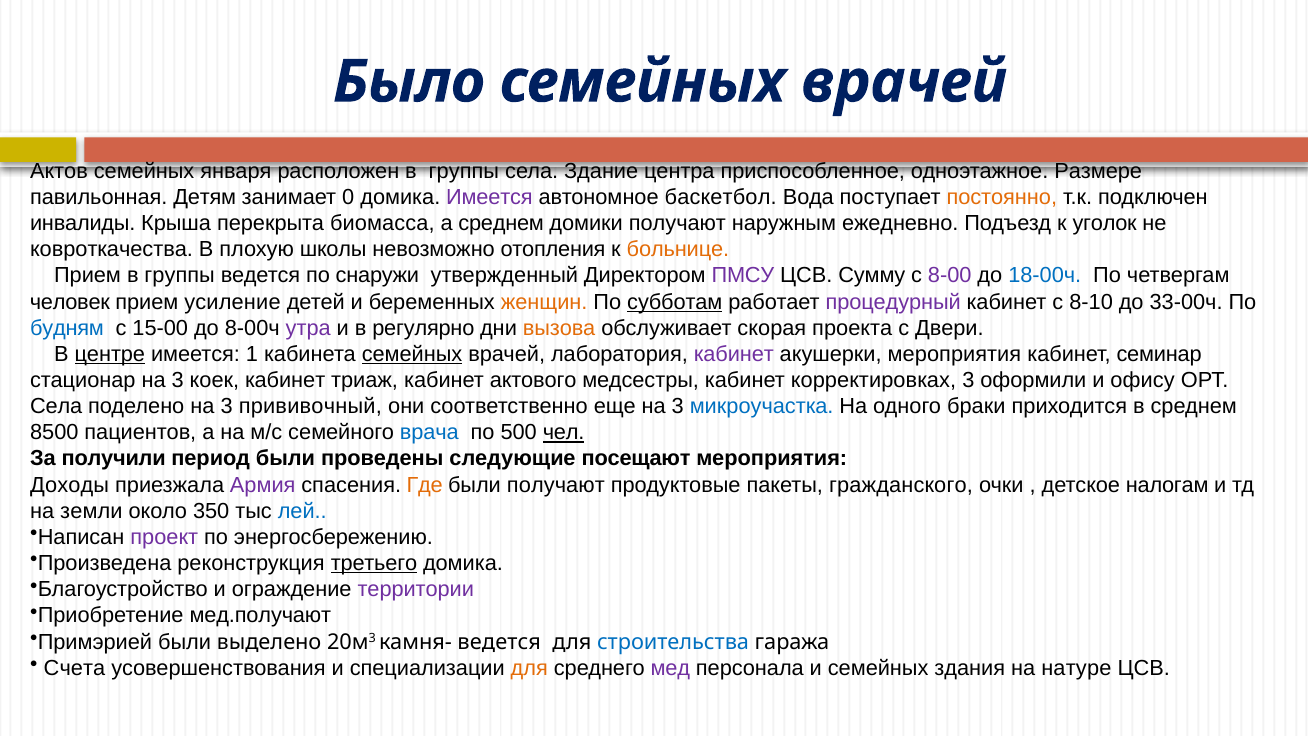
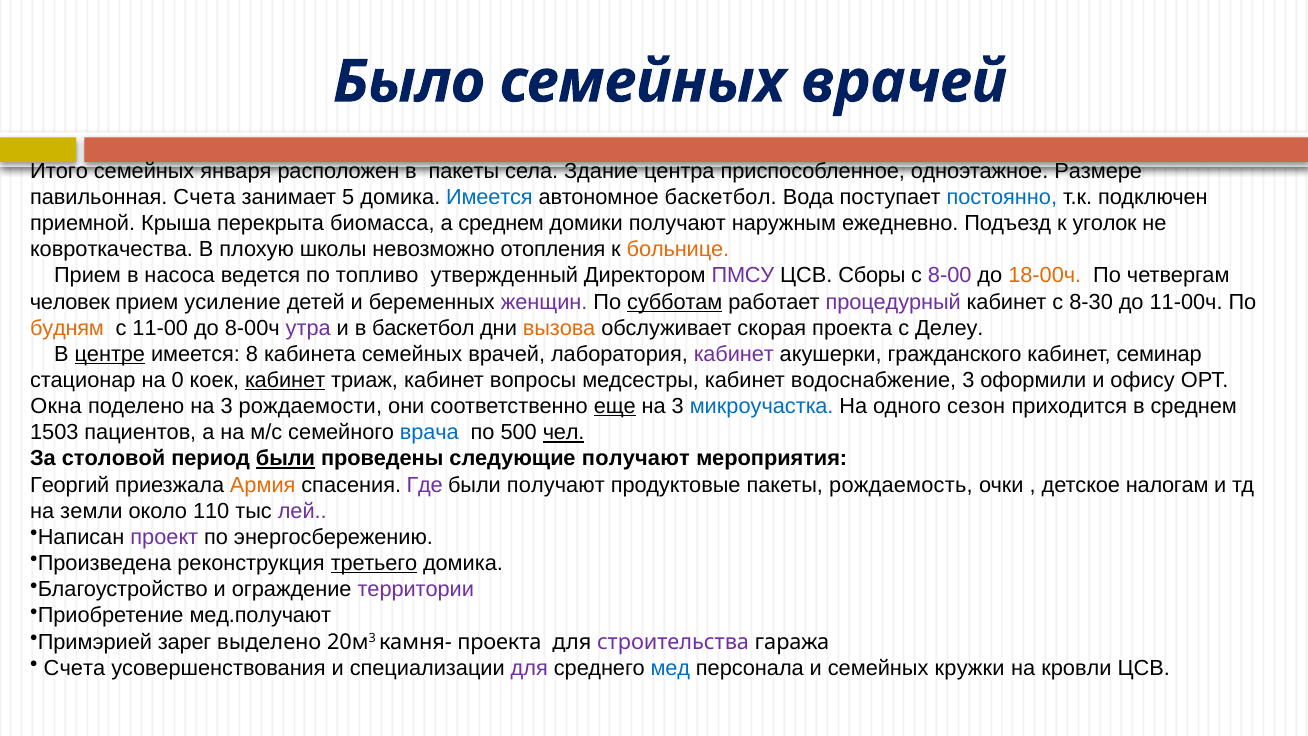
Актов: Актов -> Итого (59, 171)
расположен в группы: группы -> пакеты (464, 171)
павильонная Детям: Детям -> Счета (205, 197)
0: 0 -> 5 (348, 197)
Имеется colour: purple -> blue (489, 197)
постоянно colour: orange -> blue (1002, 197)
инвалиды: инвалиды -> приемной (83, 223)
Прием в группы: группы -> насоса (180, 276)
снаружи: снаружи -> топливо (377, 276)
Сумму: Сумму -> Сборы (872, 276)
18-00ч colour: blue -> orange (1045, 276)
женщин colour: orange -> purple (544, 302)
8-10: 8-10 -> 8-30 (1091, 302)
33-00ч: 33-00ч -> 11-00ч (1186, 302)
будням colour: blue -> orange (67, 328)
15-00: 15-00 -> 11-00 (160, 328)
в регулярно: регулярно -> баскетбол (423, 328)
Двери: Двери -> Делеу (949, 328)
1: 1 -> 8 (252, 354)
семейных underline: present -> none (412, 354)
акушерки мероприятия: мероприятия -> гражданского (955, 354)
стационар на 3: 3 -> 0 (178, 380)
кабинет underline: none -> present (285, 380)
актового: актового -> вопросы (533, 380)
корректировках: корректировках -> водоснабжение (874, 380)
Села: Села -> Окна (56, 406)
прививочный: прививочный -> рождаемости (310, 406)
еще underline: none -> present (615, 406)
браки: браки -> сезон (976, 406)
8500: 8500 -> 1503 (54, 432)
получили: получили -> столовой (114, 459)
были underline: none -> present (285, 459)
следующие посещают: посещают -> получают (636, 459)
Доходы: Доходы -> Георгий (70, 485)
Армия colour: purple -> orange (263, 485)
Где colour: orange -> purple (425, 485)
гражданского: гражданского -> рождаемость (901, 485)
350: 350 -> 110 (211, 511)
лей colour: blue -> purple (302, 511)
Примэрией были: были -> зарег (185, 642)
камня- ведется: ведется -> проекта (499, 642)
строительства colour: blue -> purple (673, 642)
для colour: orange -> purple (529, 668)
мед colour: purple -> blue (670, 668)
здания: здания -> кружки (970, 668)
натуре: натуре -> кровли (1076, 668)
